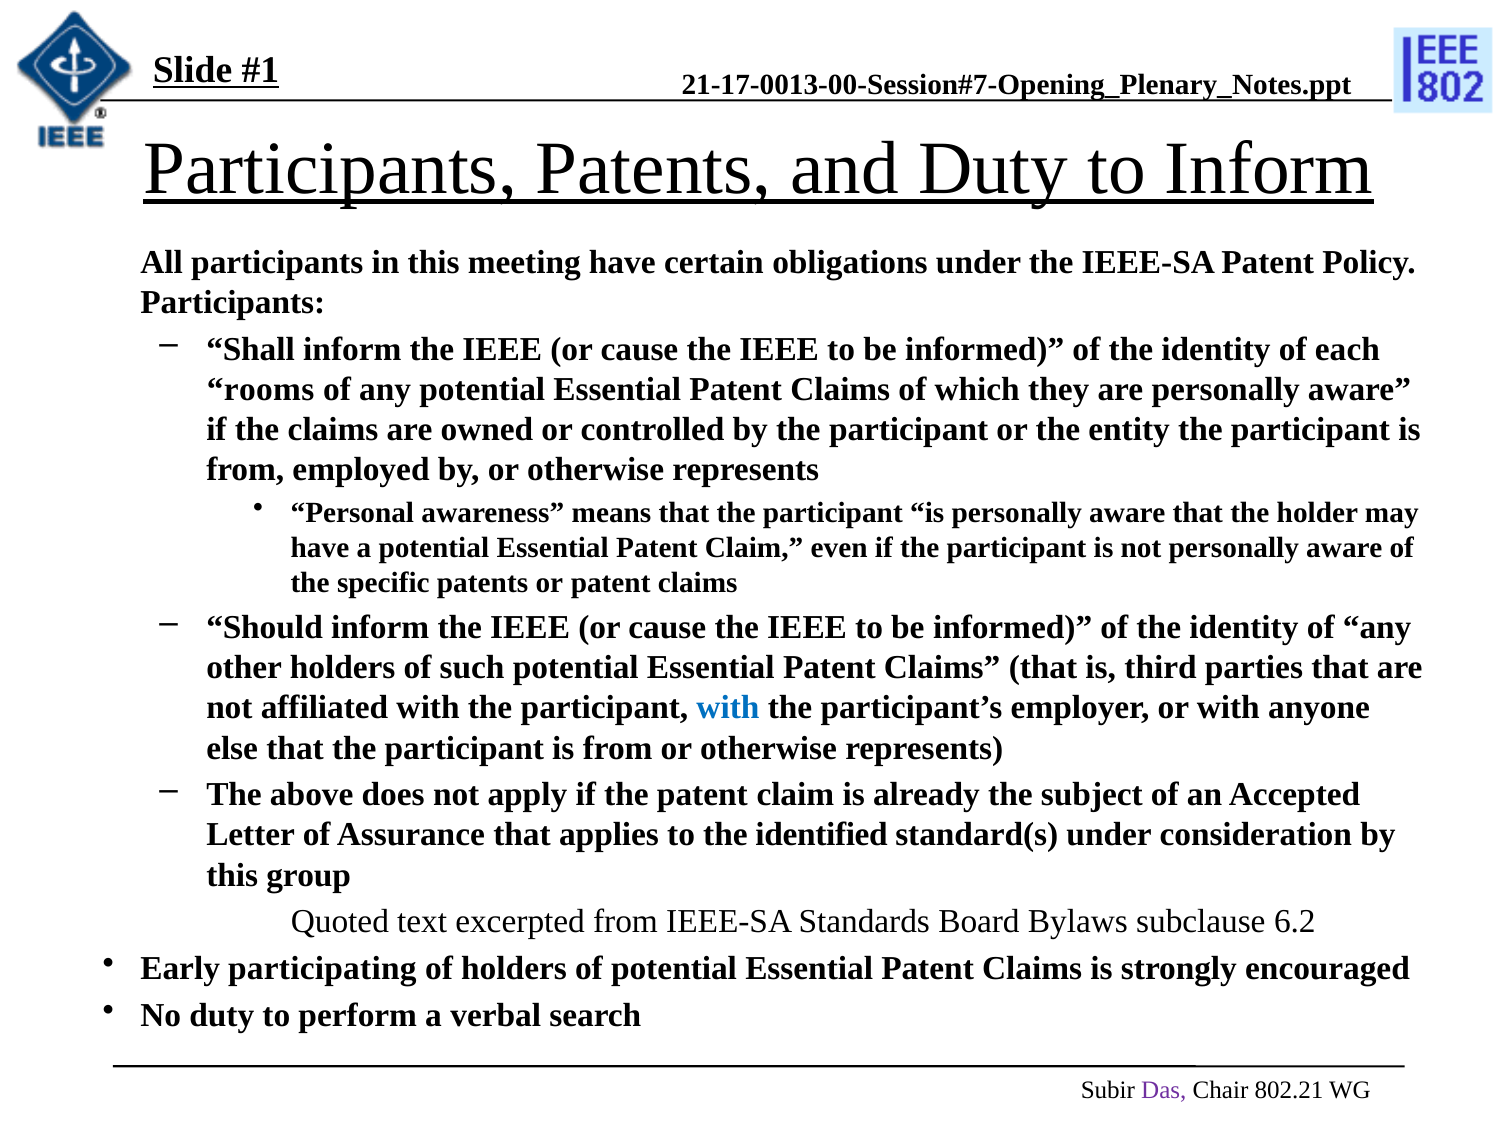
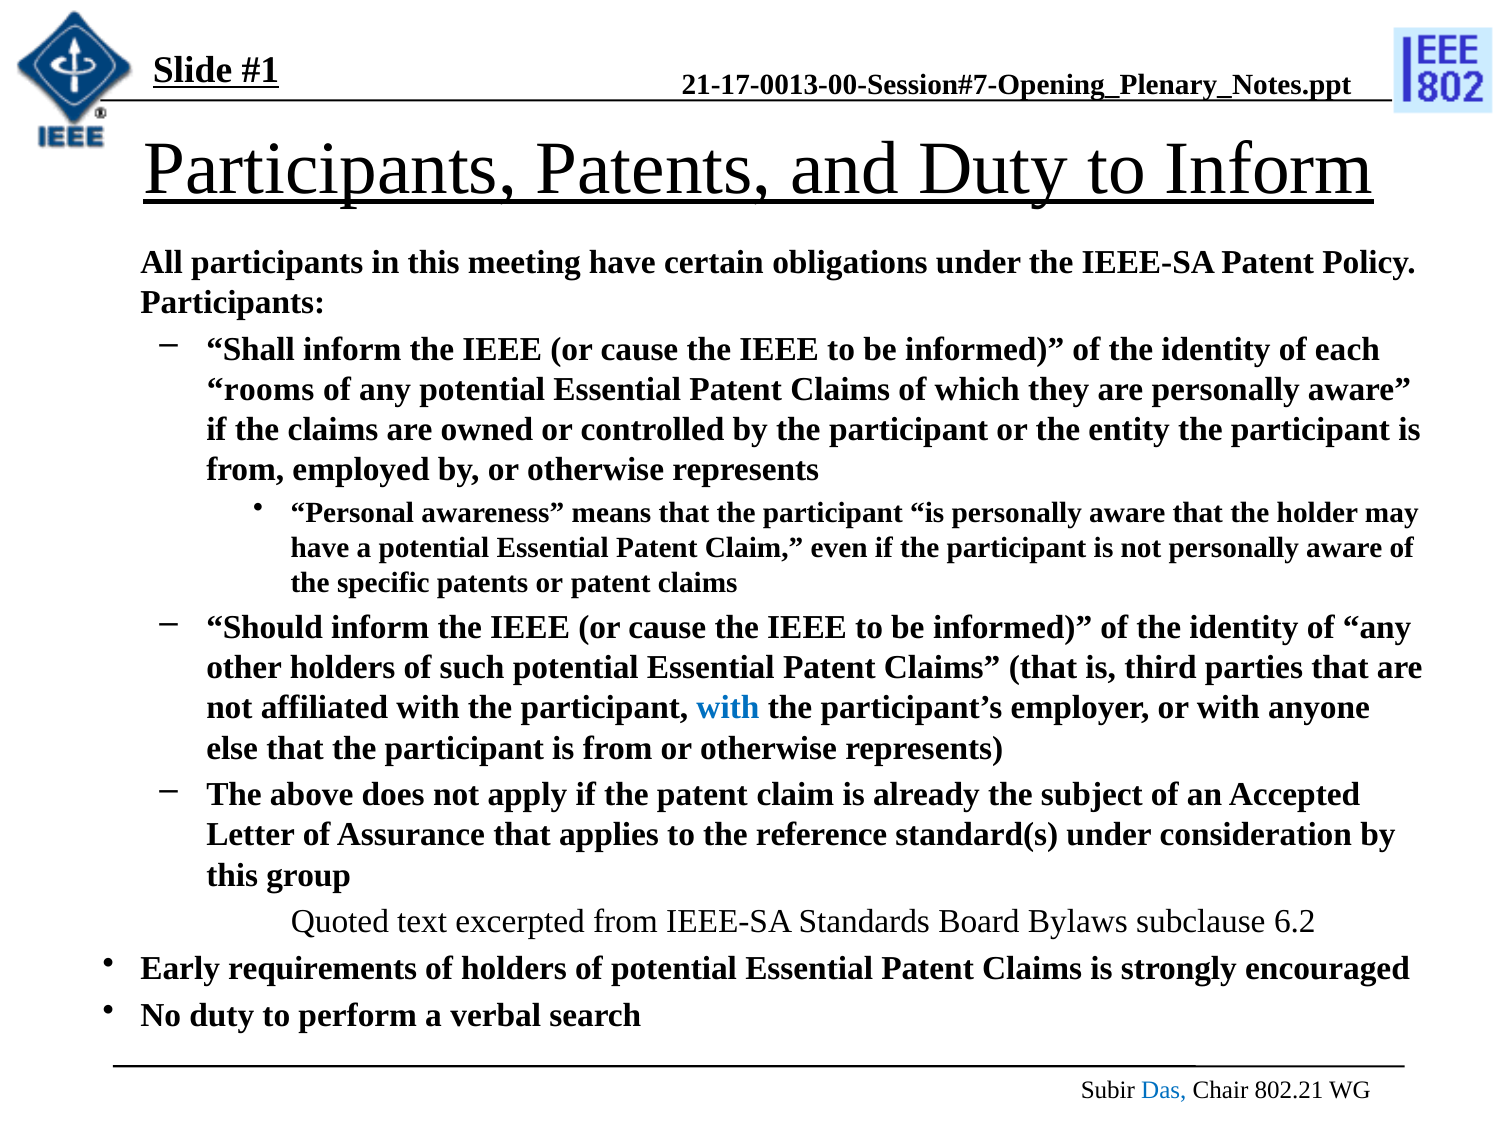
identified: identified -> reference (822, 835)
participating: participating -> requirements (323, 968)
Das colour: purple -> blue (1164, 1090)
